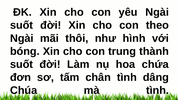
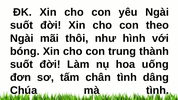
chứa: chứa -> uống (155, 64)
